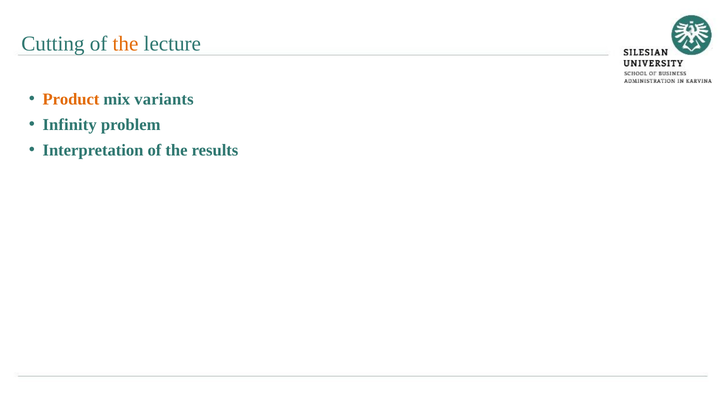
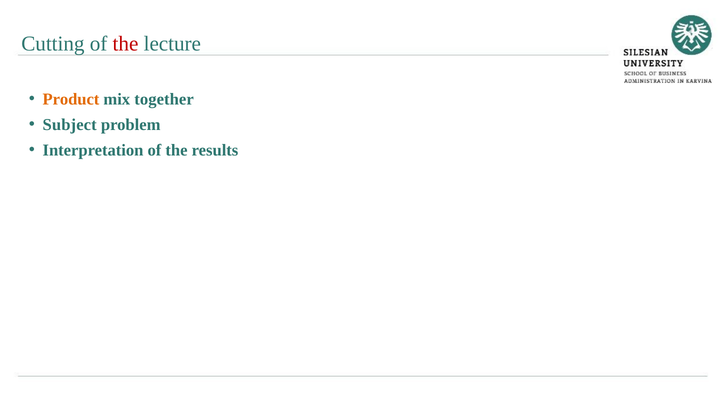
the colour: orange -> red (125, 44)
variants: variants -> together (164, 99)
Infinity: Infinity -> Subject (70, 125)
